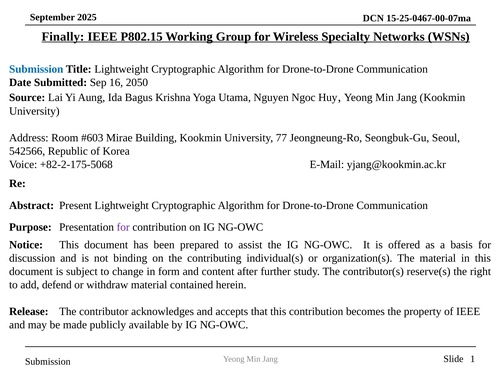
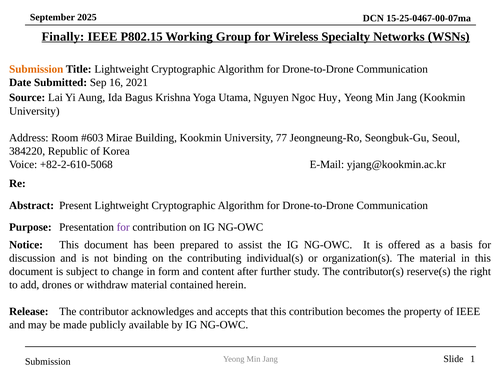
Submission colour: blue -> orange (36, 69)
2050: 2050 -> 2021 (137, 83)
542566: 542566 -> 384220 (27, 151)
+82-2-175-5068: +82-2-175-5068 -> +82-2-610-5068 (76, 164)
defend: defend -> drones (57, 285)
